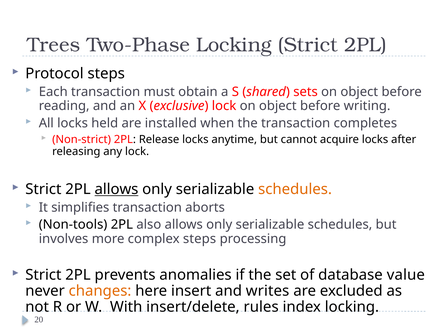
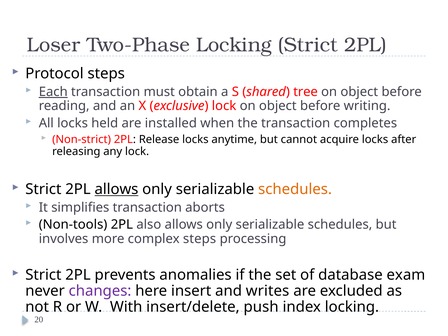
Trees: Trees -> Loser (54, 45)
Each underline: none -> present (53, 92)
sets: sets -> tree (306, 92)
value: value -> exam (406, 275)
changes colour: orange -> purple (100, 291)
rules: rules -> push (261, 307)
